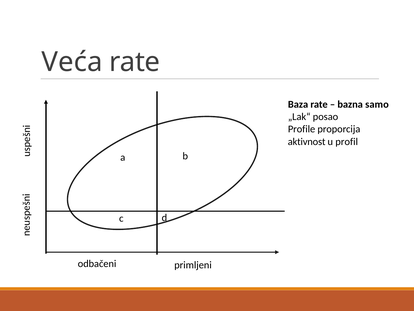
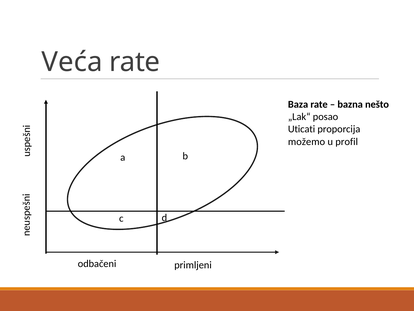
samo: samo -> nešto (377, 104)
Profile: Profile -> Uticati (302, 129)
aktivnost: aktivnost -> možemo (307, 141)
